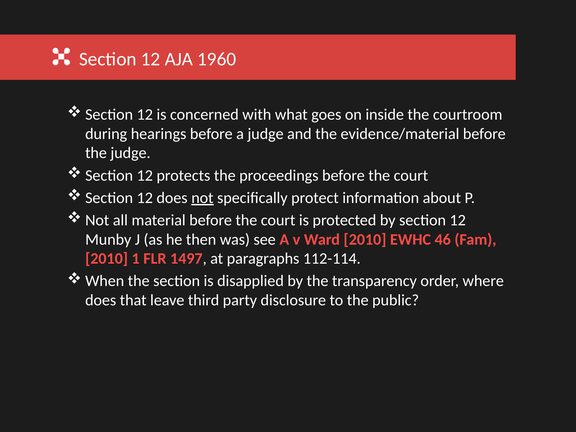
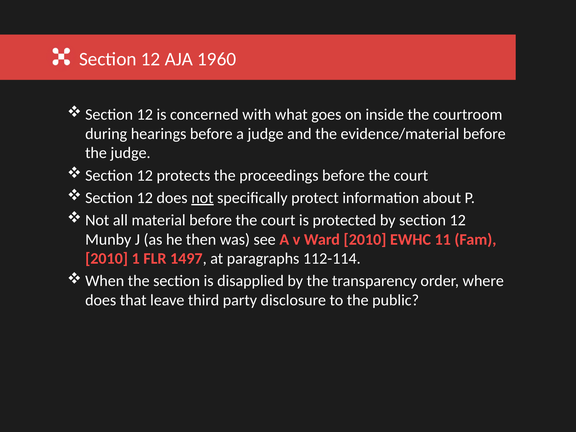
46: 46 -> 11 (443, 239)
